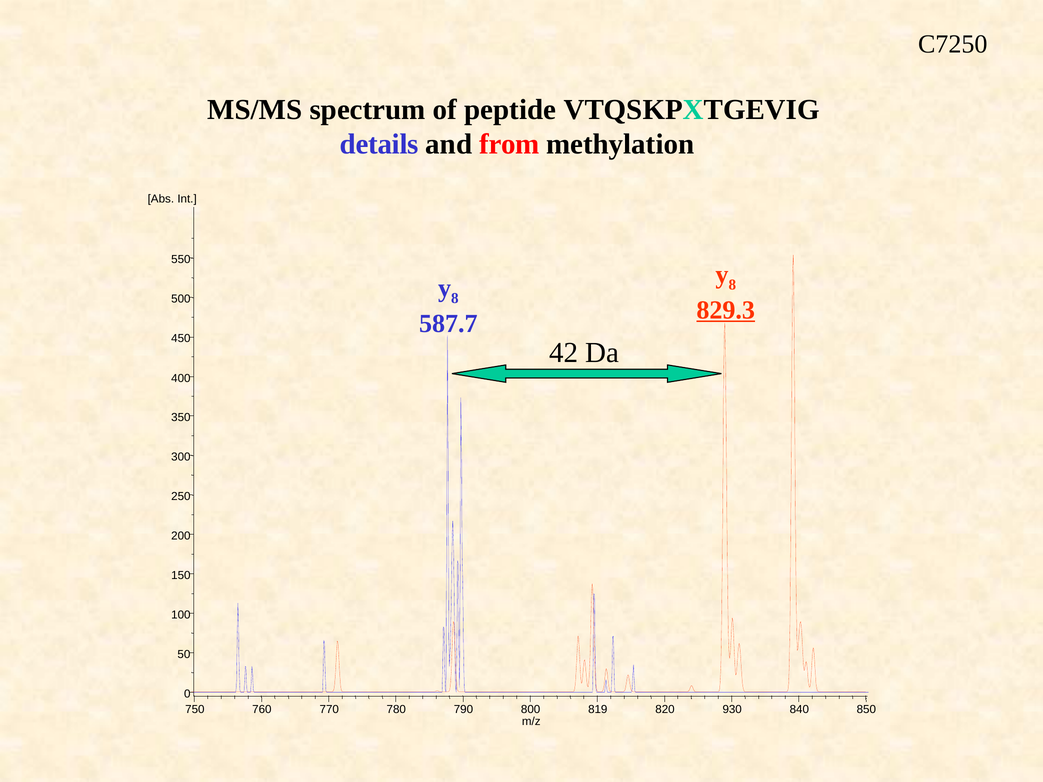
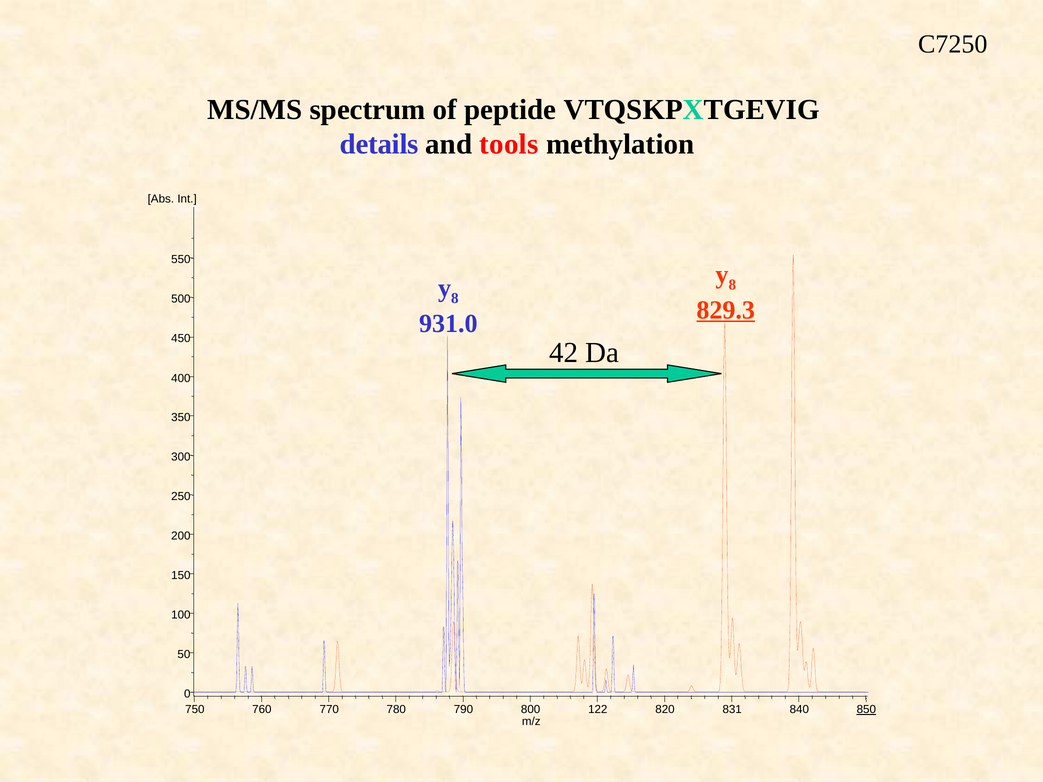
from: from -> tools (509, 144)
587.7: 587.7 -> 931.0 (448, 324)
819: 819 -> 122 (598, 710)
930: 930 -> 831 (732, 710)
850 underline: none -> present (866, 710)
